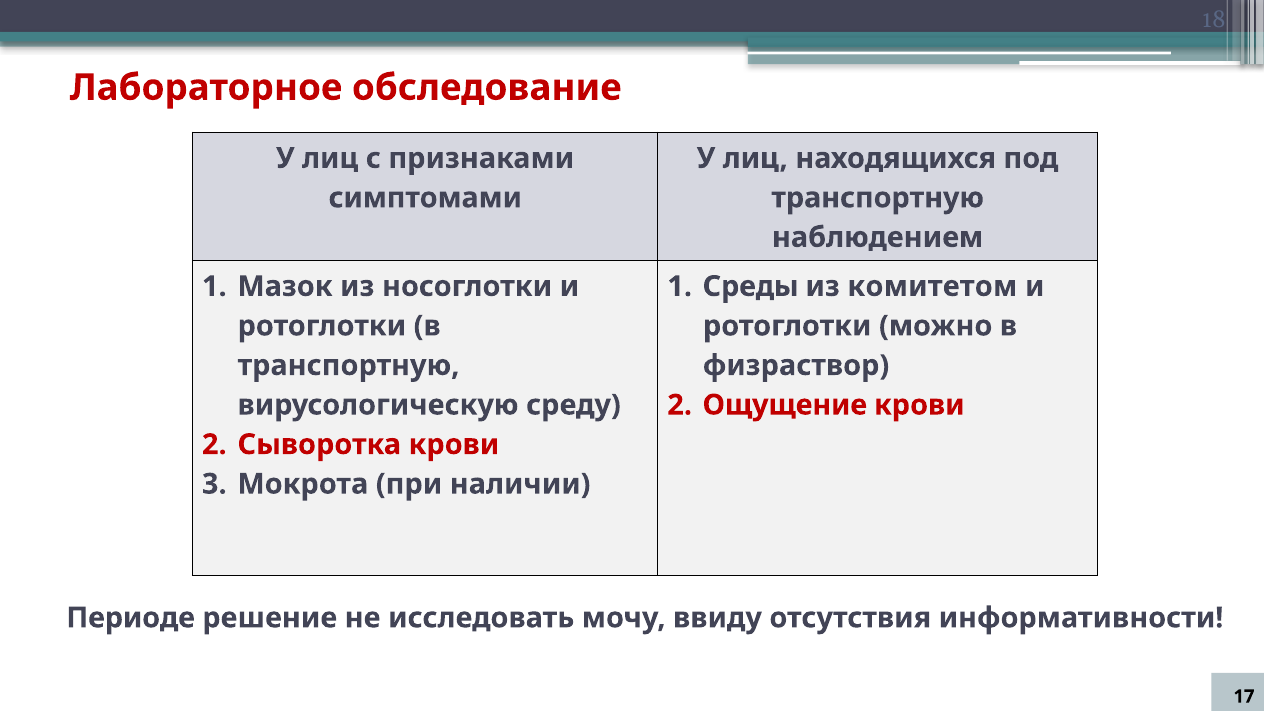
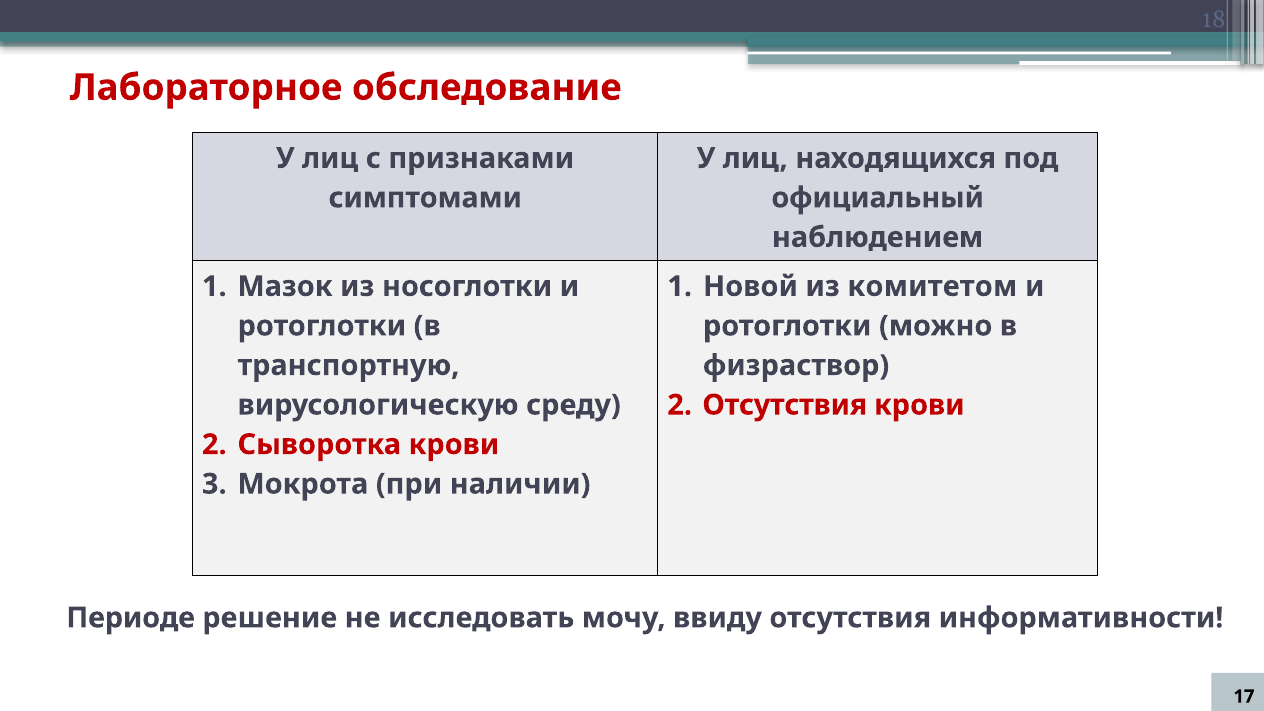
транспортную: транспортную -> официальный (878, 198)
Среды: Среды -> Новой (750, 286)
Ощущение: Ощущение -> Отсутствия (785, 405)
